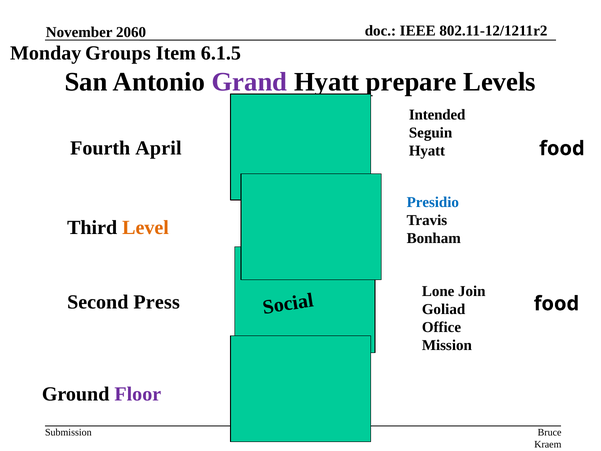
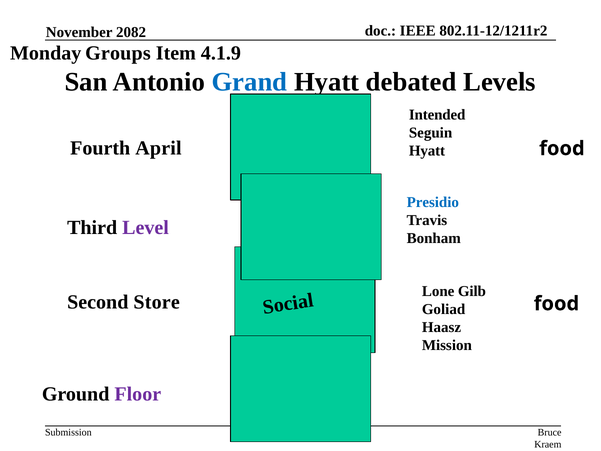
2060: 2060 -> 2082 (131, 32)
6.1.5: 6.1.5 -> 4.1.9 (221, 53)
Grand colour: purple -> blue (249, 82)
prepare: prepare -> debated (411, 82)
Level colour: orange -> purple (146, 228)
Join: Join -> Gilb (472, 291)
Press: Press -> Store (157, 302)
Office: Office -> Haasz (441, 327)
